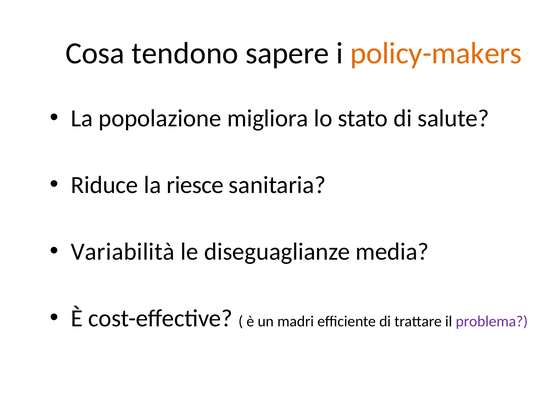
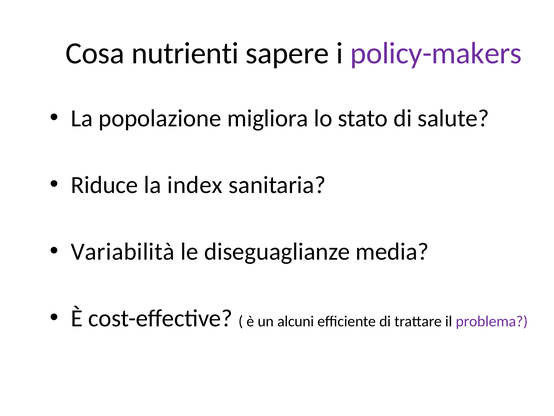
tendono: tendono -> nutrienti (185, 53)
policy-makers colour: orange -> purple (436, 53)
riesce: riesce -> index (195, 185)
madri: madri -> alcuni (296, 321)
